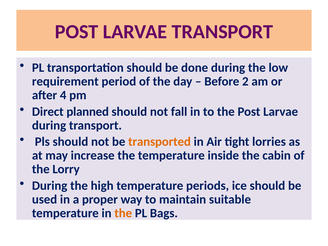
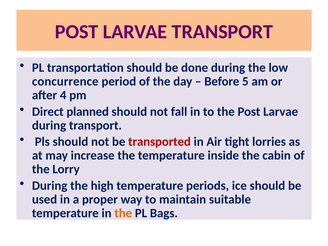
requirement: requirement -> concurrence (65, 81)
2: 2 -> 5 (245, 81)
transported colour: orange -> red (159, 142)
